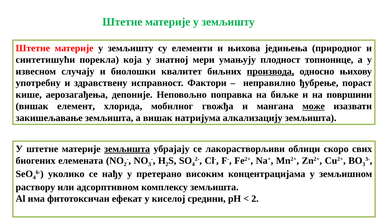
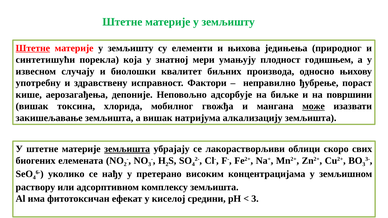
Штетне underline: none -> present (33, 48)
топионице: топионице -> годишњем (329, 60)
производа underline: present -> none (271, 71)
поправка: поправка -> адсорбује (231, 95)
елемент: елемент -> токсина (76, 106)
2: 2 -> 3 (255, 199)
